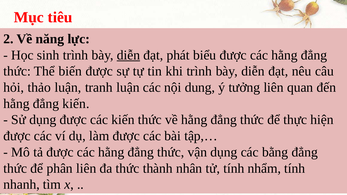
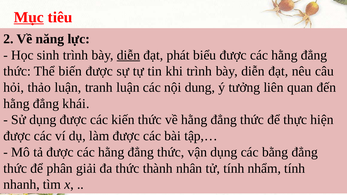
Mục underline: none -> present (29, 17)
đẳng kiến: kiến -> khái (76, 104)
phân liên: liên -> giải (86, 169)
